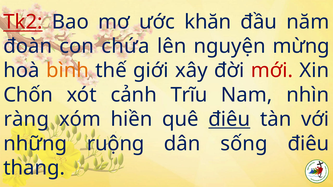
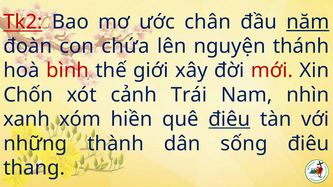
khăn: khăn -> chân (208, 22)
năm underline: none -> present (308, 22)
mừng: mừng -> thánh (301, 46)
bình colour: orange -> red (68, 71)
Trĩu: Trĩu -> Trái (189, 95)
ràng: ràng -> xanh (26, 119)
ruộng: ruộng -> thành (116, 144)
